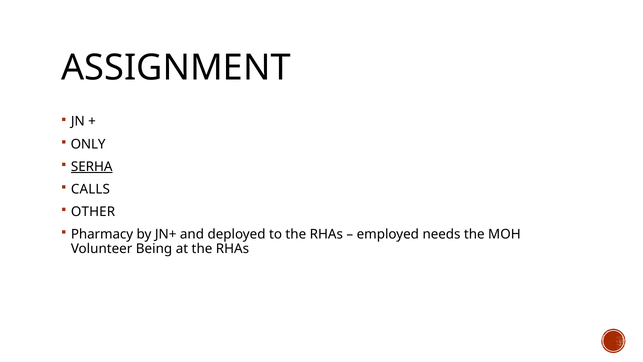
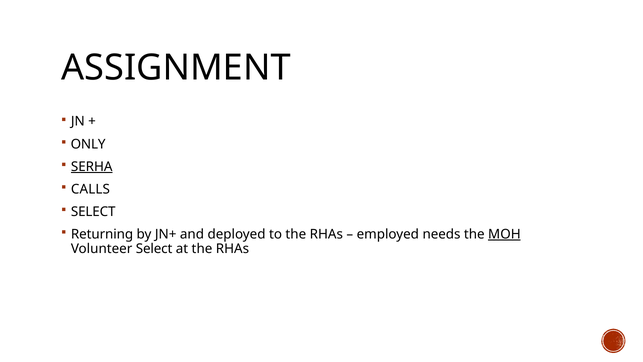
OTHER: OTHER -> SELECT (93, 211)
Pharmacy: Pharmacy -> Returning (102, 234)
MOH underline: none -> present (504, 234)
Volunteer Being: Being -> Select (154, 248)
